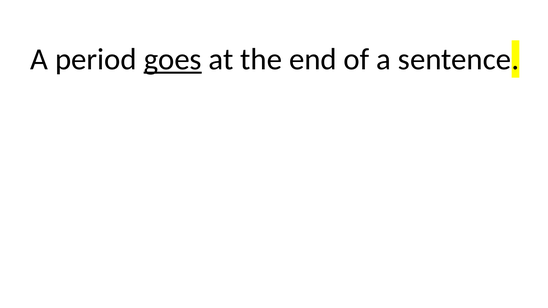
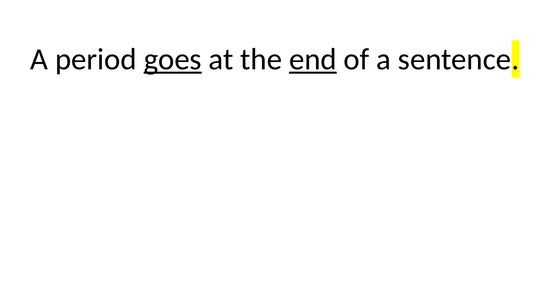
end underline: none -> present (313, 59)
